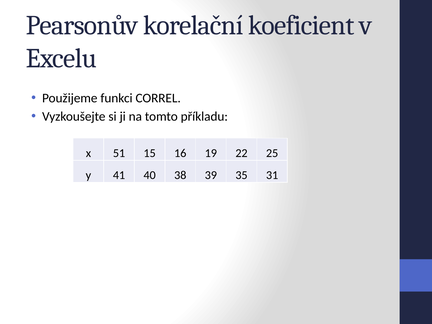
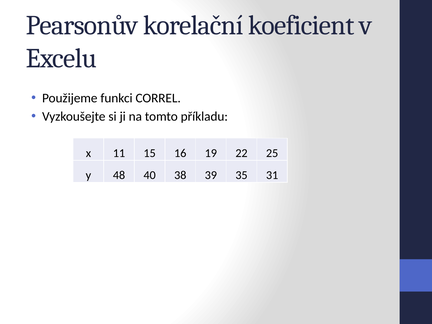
51: 51 -> 11 (119, 153)
41: 41 -> 48 (119, 175)
